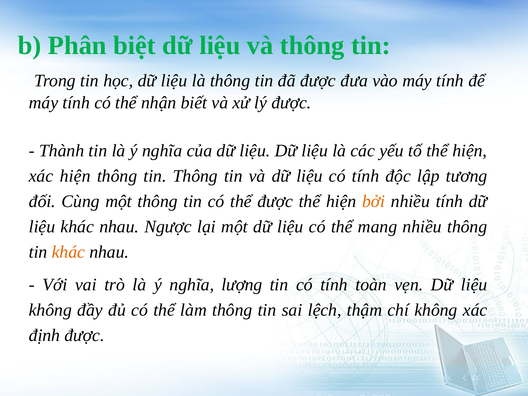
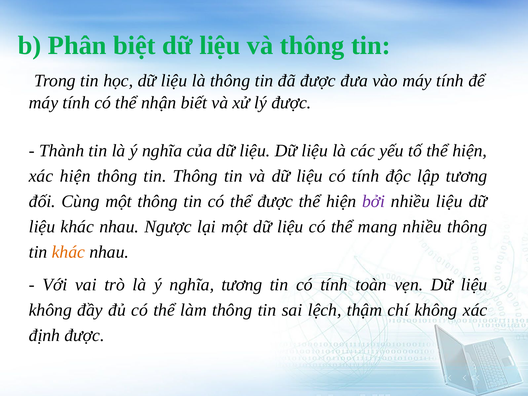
bởi colour: orange -> purple (374, 201)
nhiều tính: tính -> liệu (449, 201)
nghĩa lượng: lượng -> tương (242, 285)
